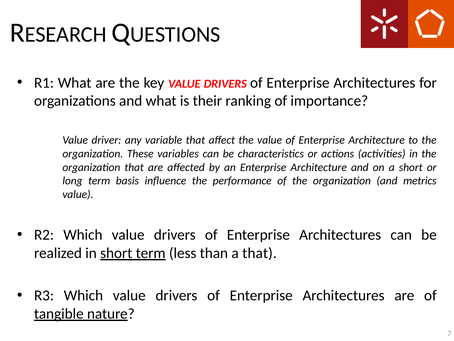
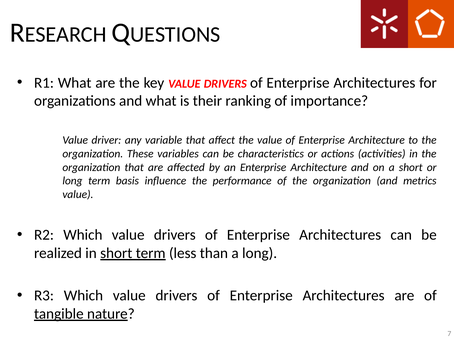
a that: that -> long (260, 253)
